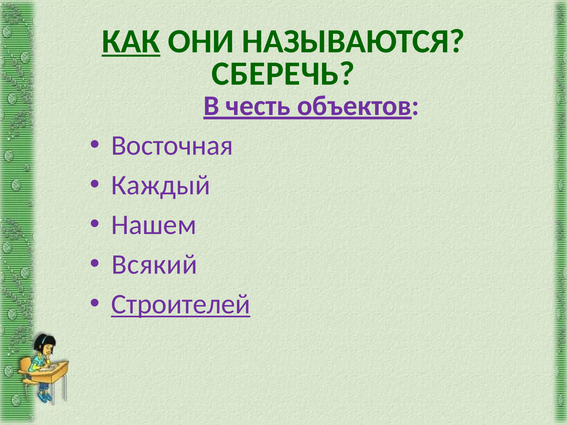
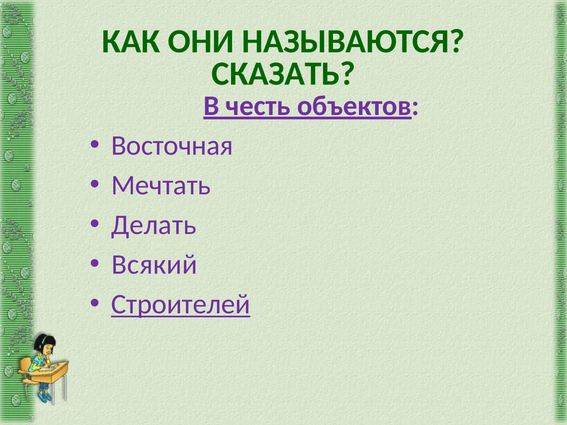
КАК underline: present -> none (131, 41)
СБЕРЕЧЬ: СБЕРЕЧЬ -> СКАЗАТЬ (284, 74)
Каждый: Каждый -> Мечтать (161, 185)
Нашем: Нашем -> Делать (154, 225)
